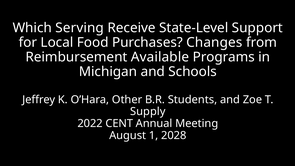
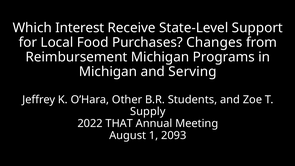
Serving: Serving -> Interest (80, 28)
Reimbursement Available: Available -> Michigan (160, 57)
Schools: Schools -> Serving (193, 72)
CENT: CENT -> THAT (119, 123)
2028: 2028 -> 2093 (174, 135)
